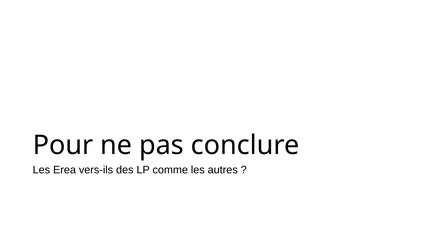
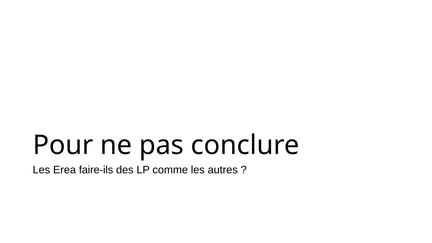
vers-ils: vers-ils -> faire-ils (96, 170)
